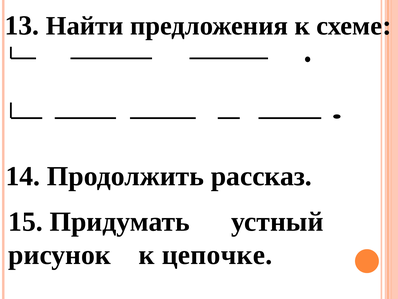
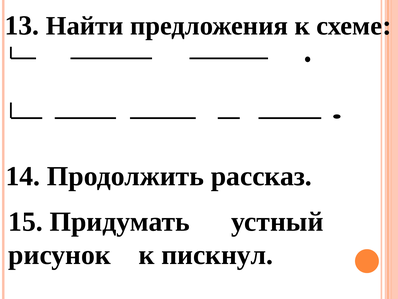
цепочке: цепочке -> пискнул (217, 254)
